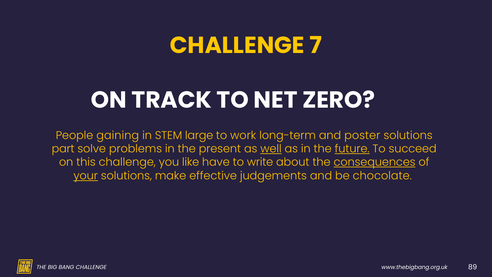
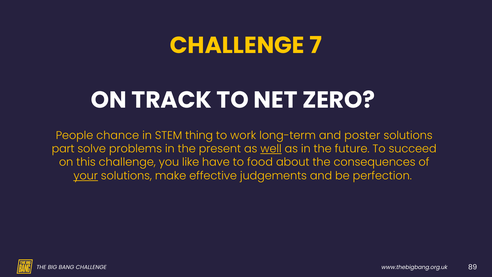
gaining: gaining -> chance (118, 135)
large: large -> thing (199, 135)
future underline: present -> none (352, 149)
write: write -> food (260, 162)
consequences underline: present -> none (375, 162)
chocolate: chocolate -> perfection (382, 176)
